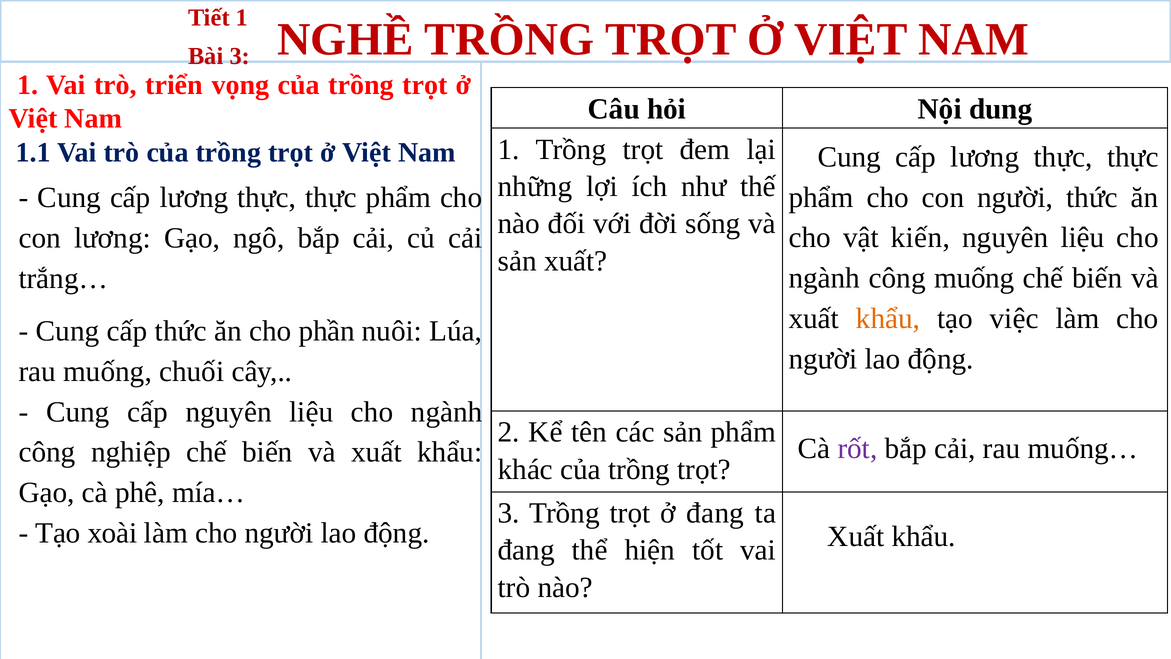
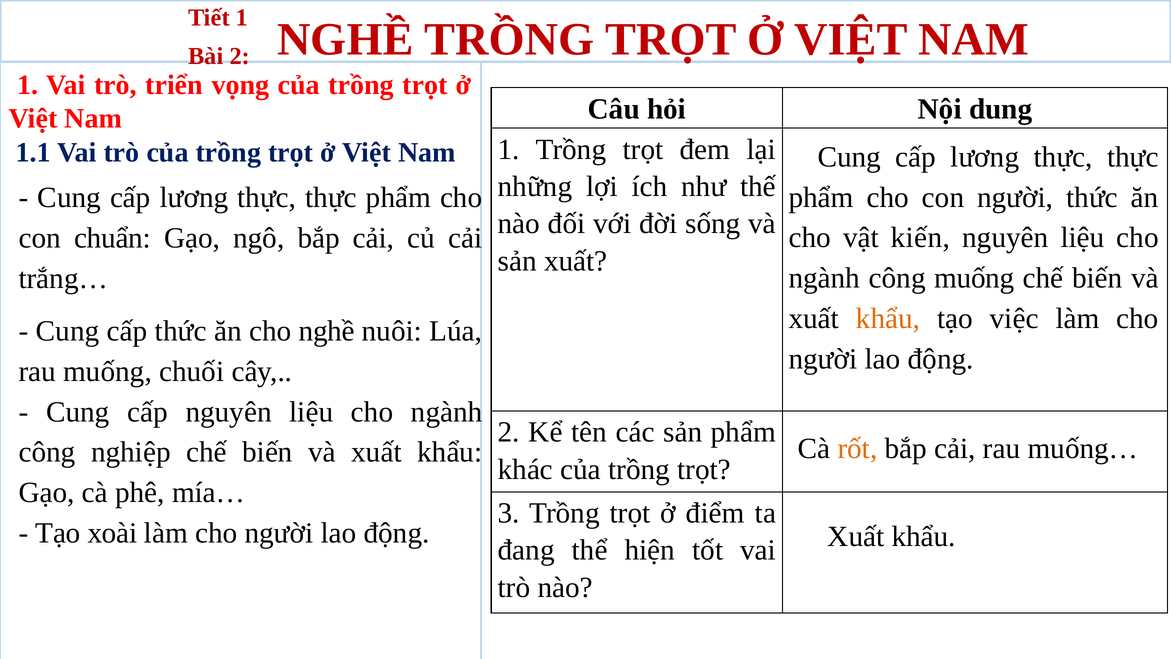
Bài 3: 3 -> 2 (240, 56)
con lương: lương -> chuẩn (113, 238)
cho phần: phần -> nghề (327, 331)
rốt colour: purple -> orange (857, 449)
ở đang: đang -> điểm (715, 513)
